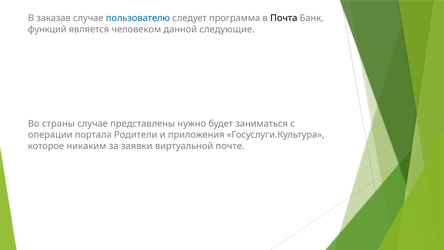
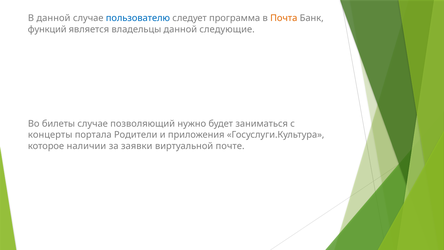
В заказав: заказав -> данной (53, 18)
Почта colour: black -> orange (284, 18)
человеком: человеком -> владельцы (136, 29)
страны: страны -> билеты (58, 124)
представлены: представлены -> позволяющий (143, 124)
операции: операции -> концерты (50, 135)
никаким: никаким -> наличии (86, 146)
